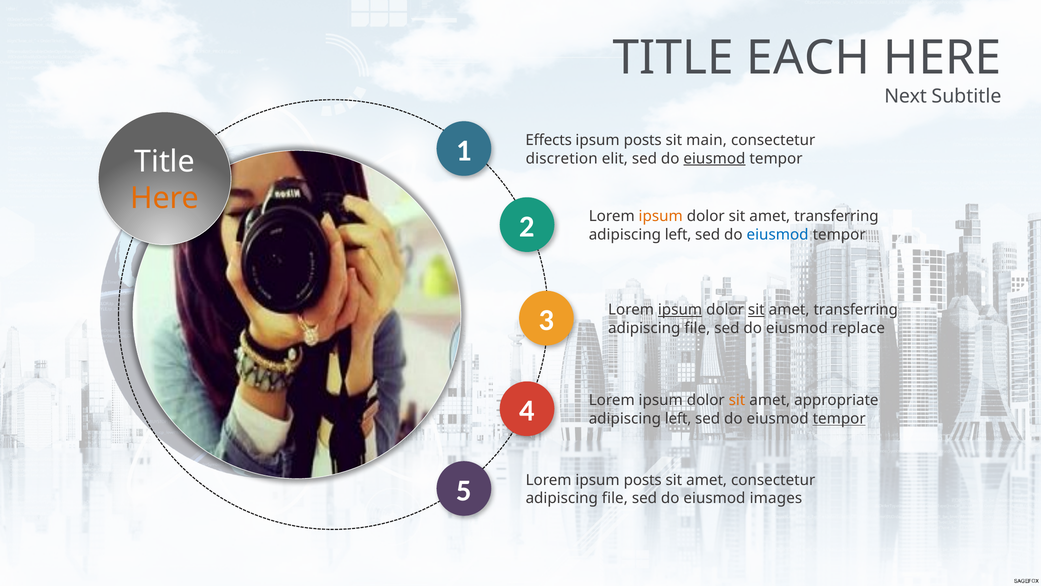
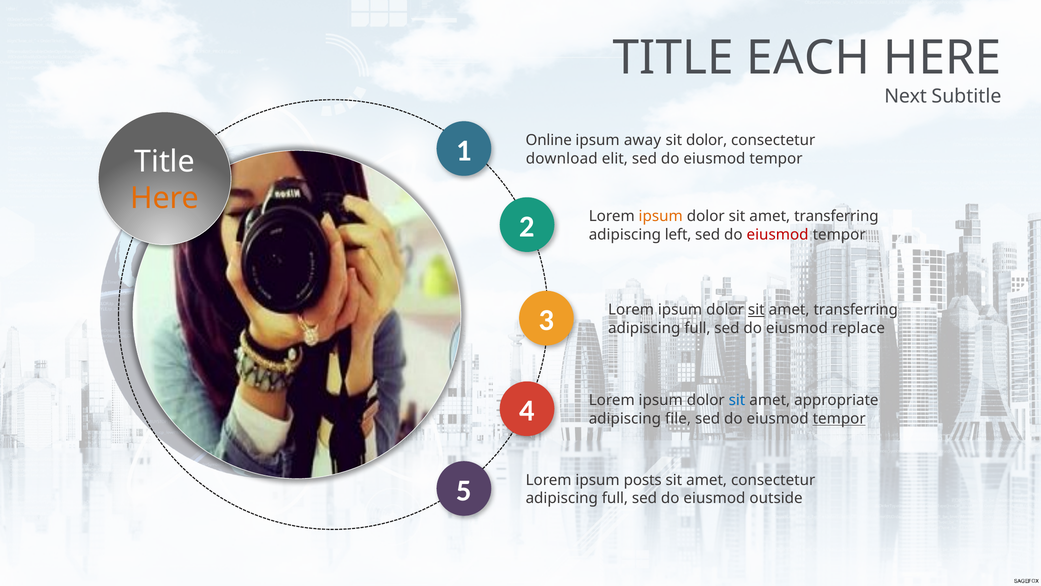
Effects: Effects -> Online (549, 140)
posts: posts -> away (643, 140)
sit main: main -> dolor (707, 140)
discretion: discretion -> download (562, 158)
eiusmod underline: present -> none (714, 158)
eiusmod colour: blue -> red (778, 234)
ipsum underline: present -> none (680, 310)
file: file -> full (697, 328)
sit colour: orange -> blue (737, 400)
left: left -> file (678, 418)
file: file -> full (615, 498)
images: images -> outside (776, 498)
